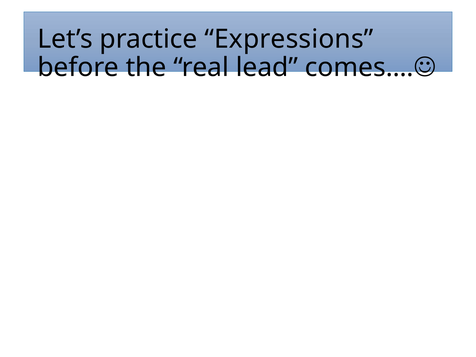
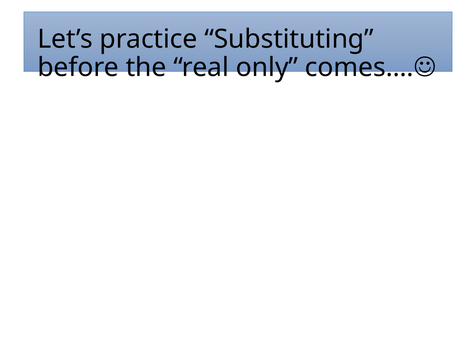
Expressions: Expressions -> Substituting (289, 39)
lead: lead -> only (267, 68)
